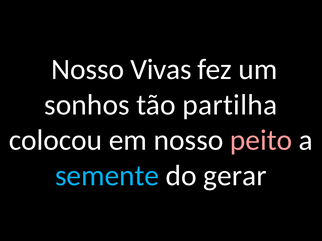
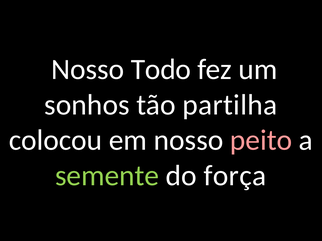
Vivas: Vivas -> Todo (161, 70)
semente colour: light blue -> light green (107, 176)
gerar: gerar -> força (235, 176)
